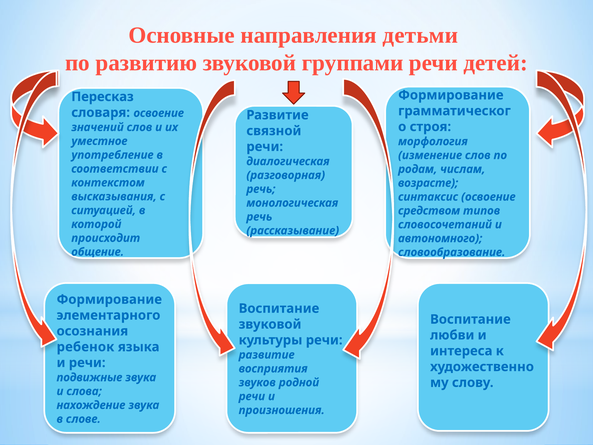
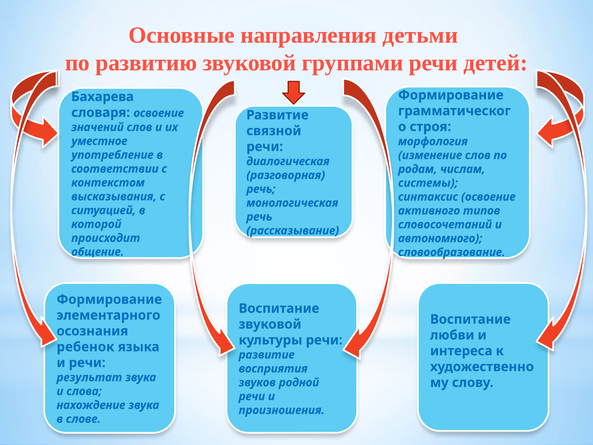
Пересказ: Пересказ -> Бахарева (102, 97)
возрасте: возрасте -> системы (428, 183)
средством: средством -> активного (429, 211)
подвижные: подвижные -> результат (89, 377)
